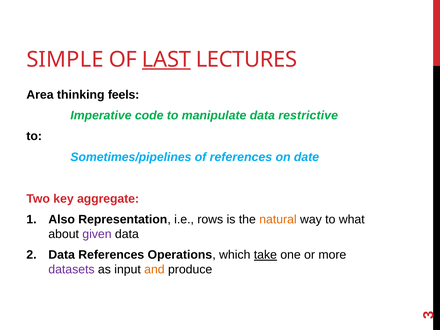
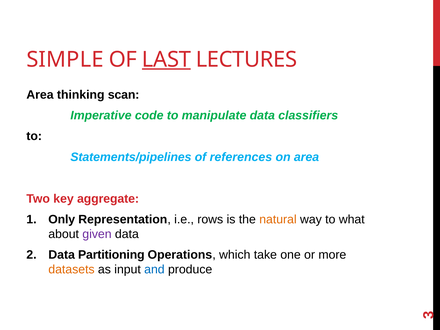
feels: feels -> scan (124, 95)
restrictive: restrictive -> classifiers (308, 116)
Sometimes/pipelines: Sometimes/pipelines -> Statements/pipelines (131, 157)
on date: date -> area (307, 157)
Also: Also -> Only (62, 219)
Data References: References -> Partitioning (111, 255)
take underline: present -> none (265, 255)
datasets colour: purple -> orange (71, 270)
and colour: orange -> blue (154, 270)
